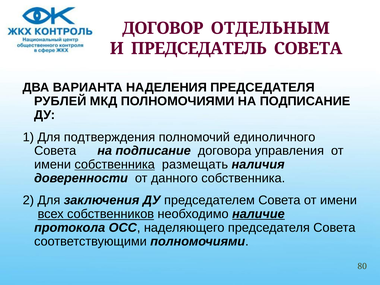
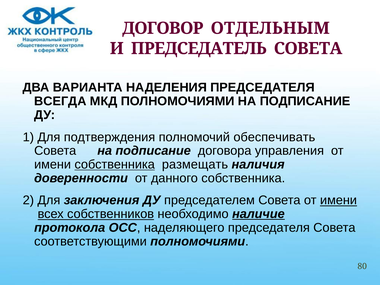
РУБЛЕЙ: РУБЛЕЙ -> ВСЕГДА (60, 101)
единоличного: единоличного -> обеспечивать (274, 137)
имени underline: none -> present (339, 200)
